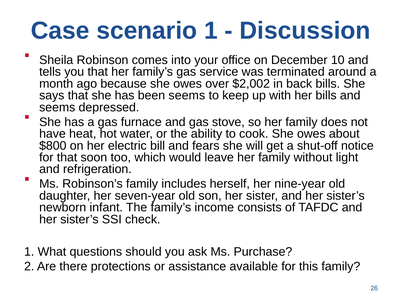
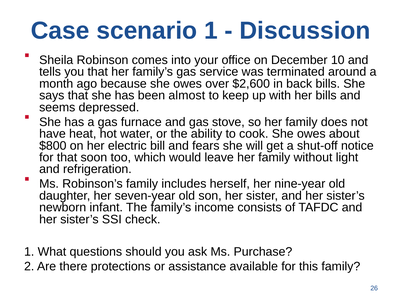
$2,002: $2,002 -> $2,600 (251, 84)
been seems: seems -> almost (187, 95)
